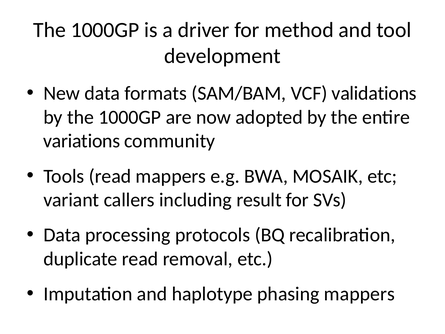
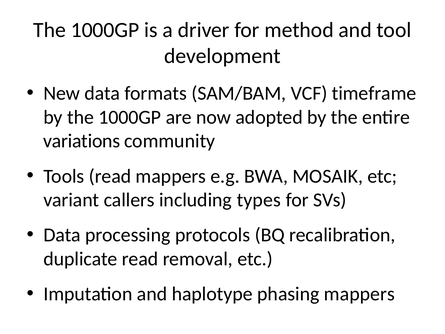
validations: validations -> timeframe (374, 93)
result: result -> types (259, 200)
